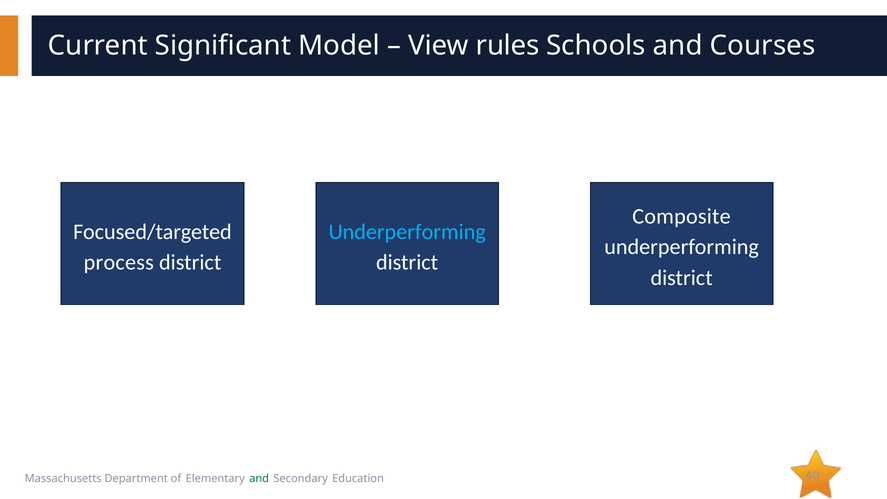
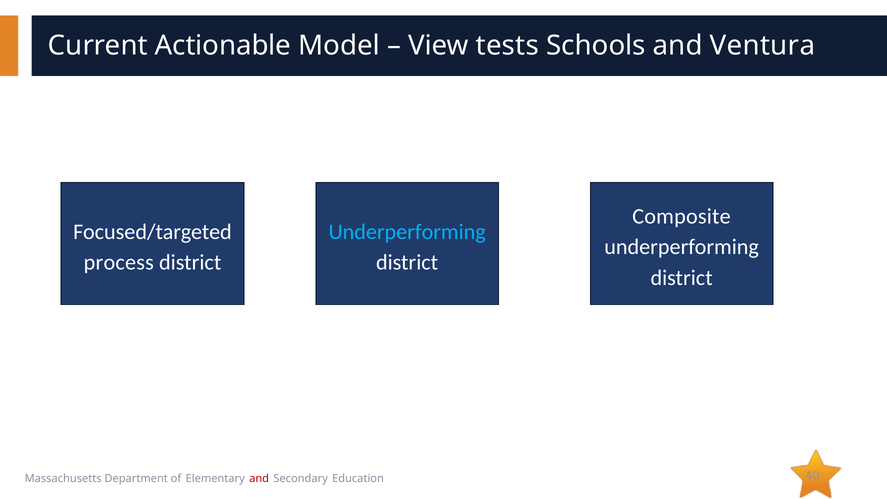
Significant: Significant -> Actionable (223, 46)
rules: rules -> tests (507, 46)
Courses: Courses -> Ventura (763, 46)
and colour: green -> red (259, 479)
